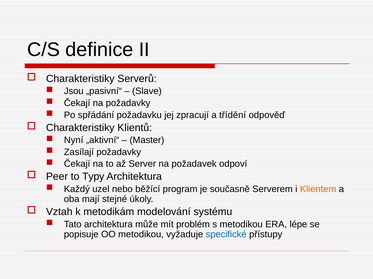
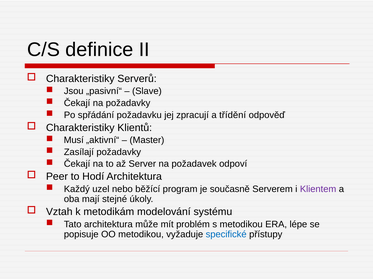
Nyní: Nyní -> Musí (74, 140)
Typy: Typy -> Hodí (93, 177)
Klientem colour: orange -> purple (318, 190)
